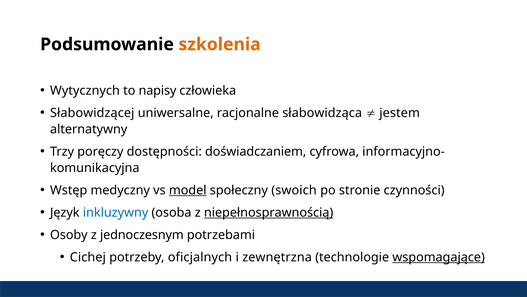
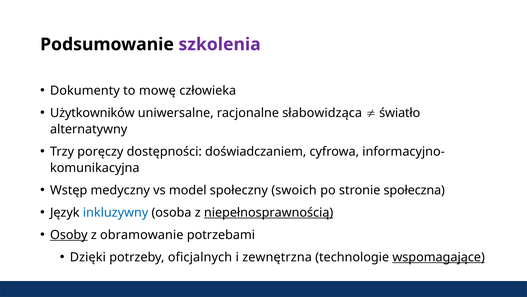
szkolenia colour: orange -> purple (220, 44)
Wytycznych: Wytycznych -> Dokumenty (85, 91)
napisy: napisy -> mowę (157, 91)
Słabowidzącej: Słabowidzącej -> Użytkowników (92, 113)
jestem: jestem -> światło (400, 113)
model underline: present -> none (188, 190)
czynności: czynności -> społeczna (414, 190)
Osoby underline: none -> present (69, 234)
jednoczesnym: jednoczesnym -> obramowanie (142, 234)
Cichej: Cichej -> Dzięki (88, 257)
